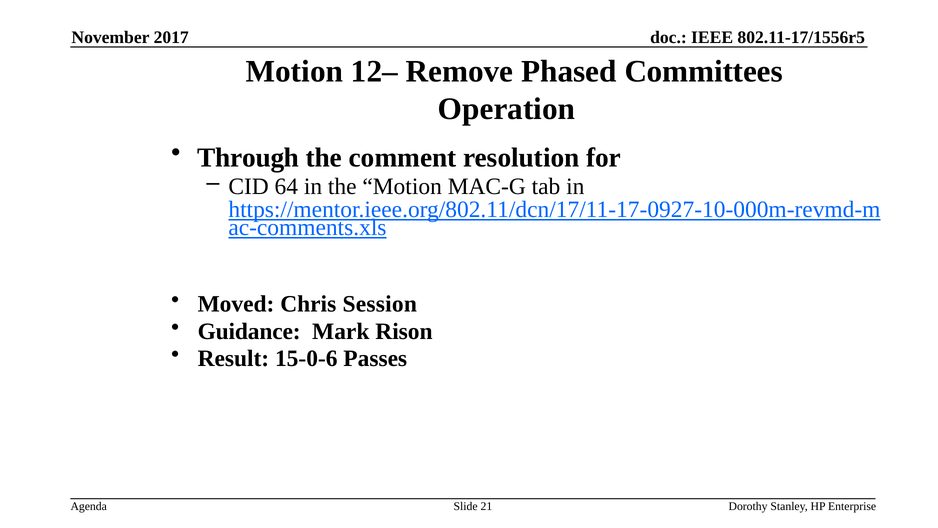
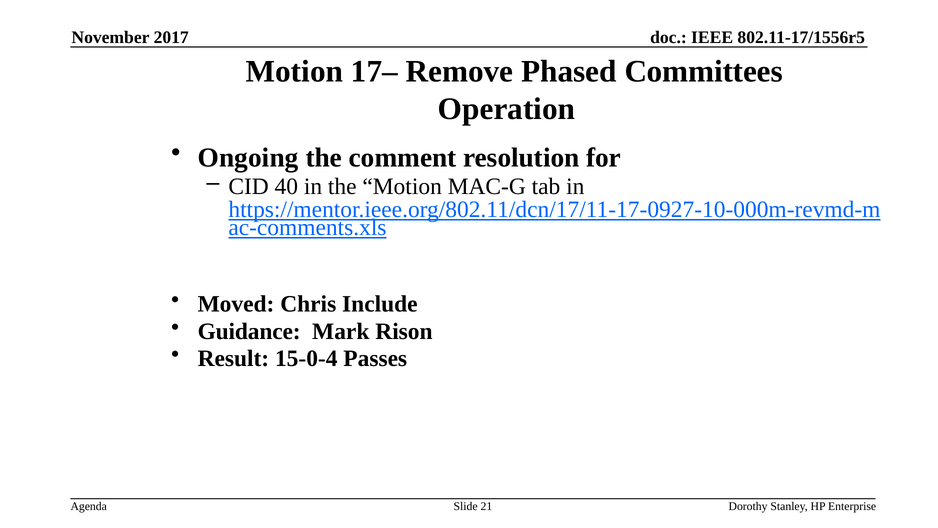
12–: 12– -> 17– (374, 71)
Through: Through -> Ongoing (248, 157)
64: 64 -> 40 (286, 187)
Session: Session -> Include (380, 304)
15-0-6: 15-0-6 -> 15-0-4 (306, 358)
